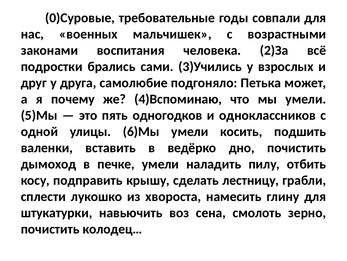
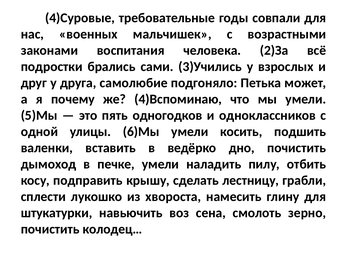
0)Суровые: 0)Суровые -> 4)Суровые (80, 18)
